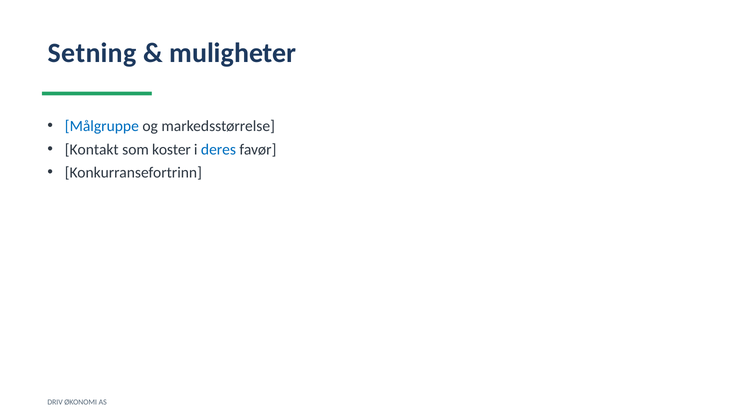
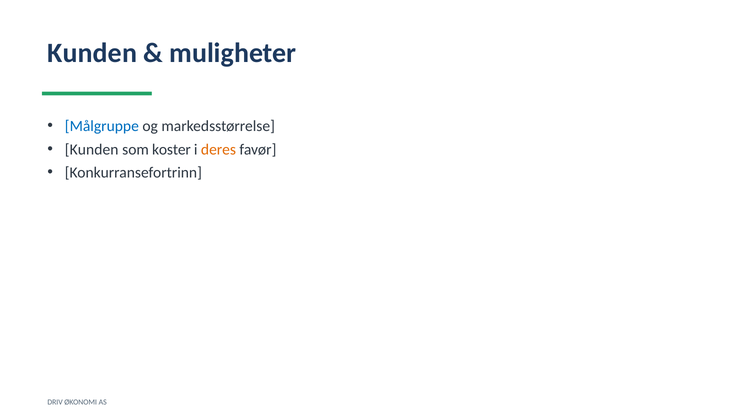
Setning: Setning -> Kunden (92, 53)
Kontakt: Kontakt -> Kunden (92, 149)
deres colour: blue -> orange (218, 149)
